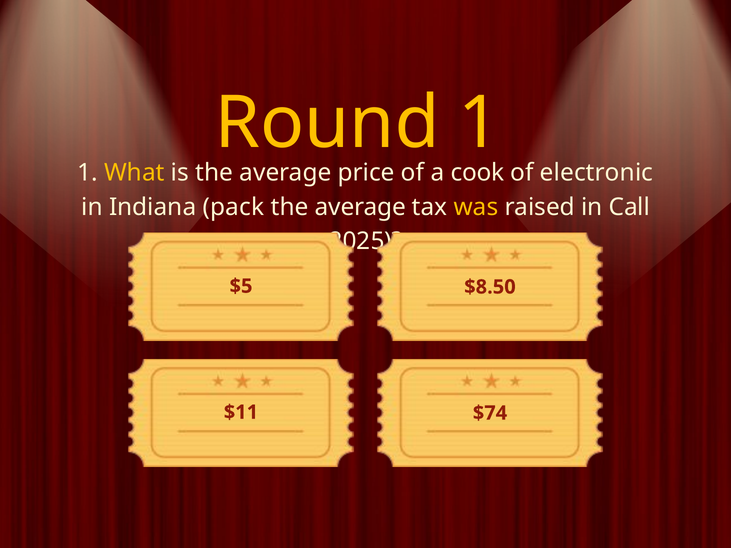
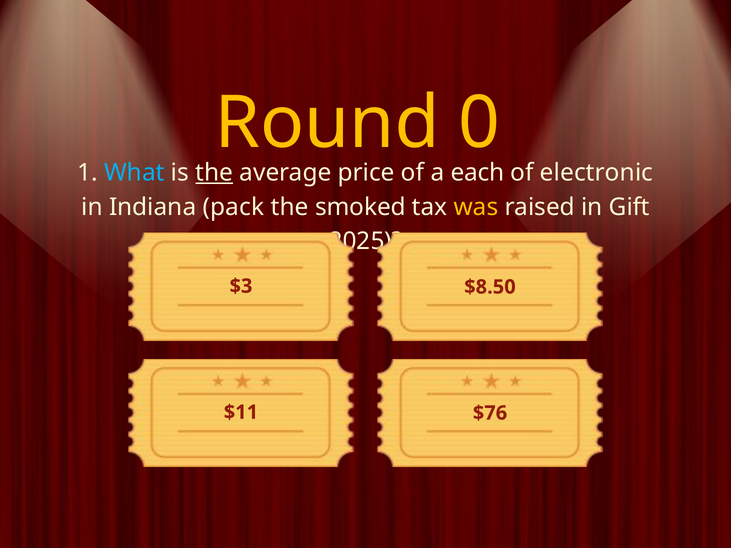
1: 1 -> 0 (479, 123)
What colour: yellow -> light blue (134, 173)
the underline: none -> present (214, 173)
cook: cook -> each (477, 173)
average: average -> smoked (360, 207)
Call: Call -> Gift (629, 207)
$5: $5 -> $3 (241, 286)
$74: $74 -> $76 (490, 413)
